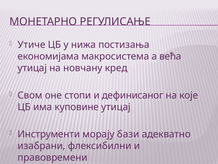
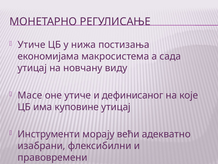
већа: већа -> сада (170, 56)
кред: кред -> виду (116, 68)
Свом: Свом -> Масе (30, 95)
оне стопи: стопи -> утиче (78, 95)
бази: бази -> већи (128, 134)
